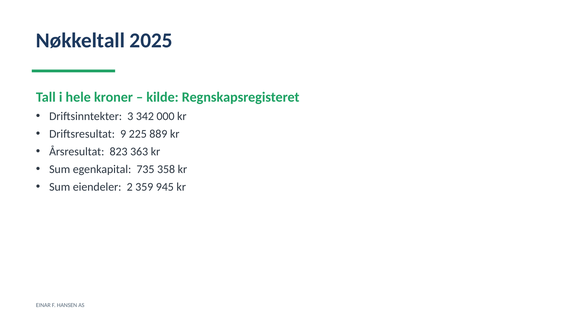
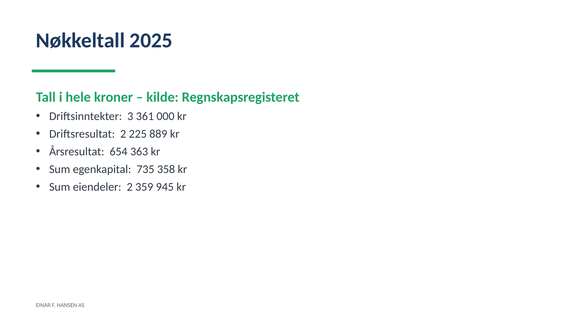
342: 342 -> 361 (145, 116)
Driftsresultat 9: 9 -> 2 (123, 134)
823: 823 -> 654 (119, 152)
